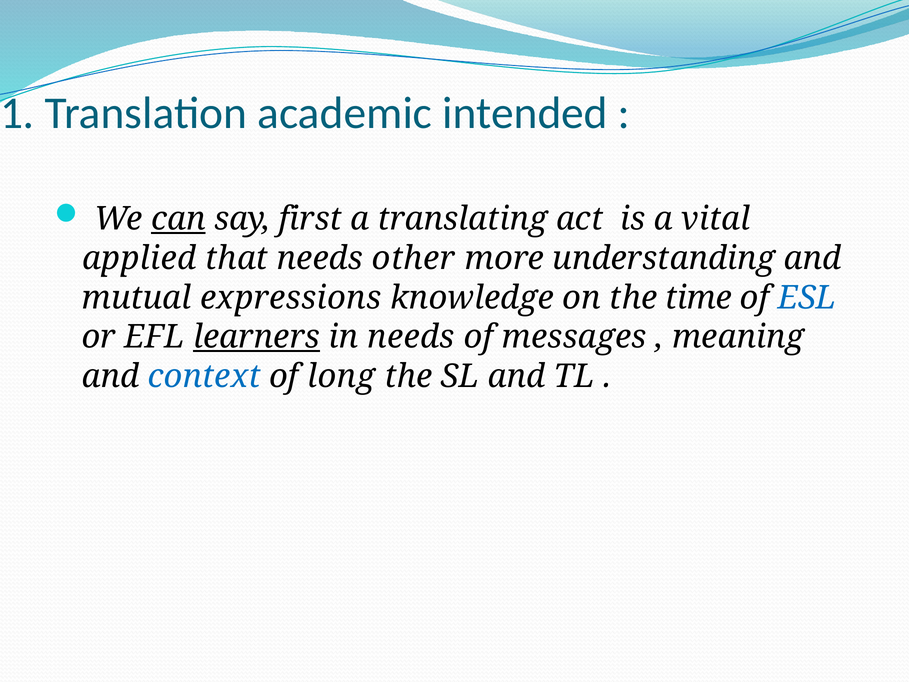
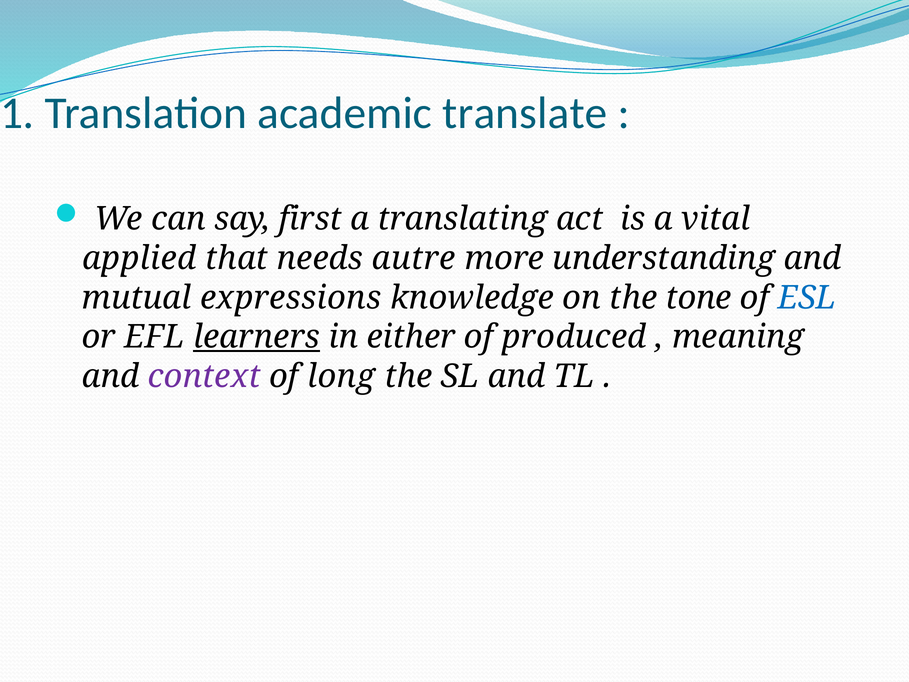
intended: intended -> translate (525, 113)
can underline: present -> none (178, 219)
other: other -> autre (414, 258)
time: time -> tone (699, 298)
in needs: needs -> either (411, 337)
messages: messages -> produced (574, 337)
context colour: blue -> purple (204, 376)
